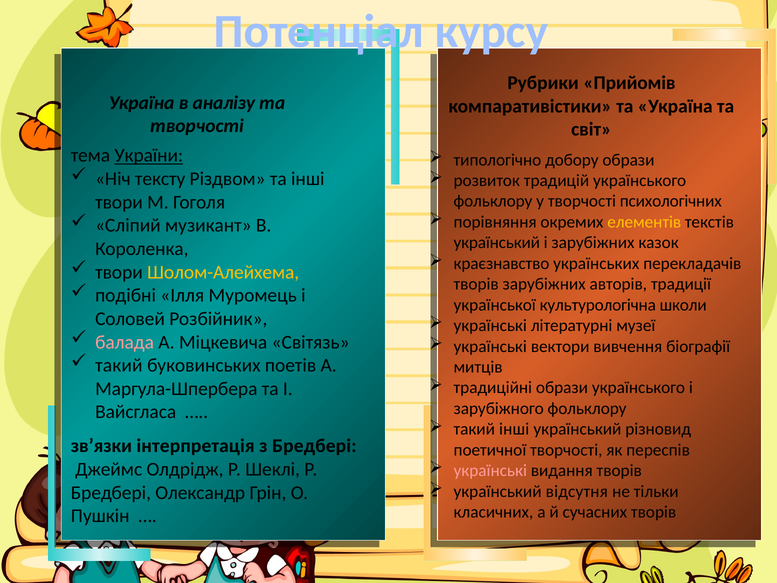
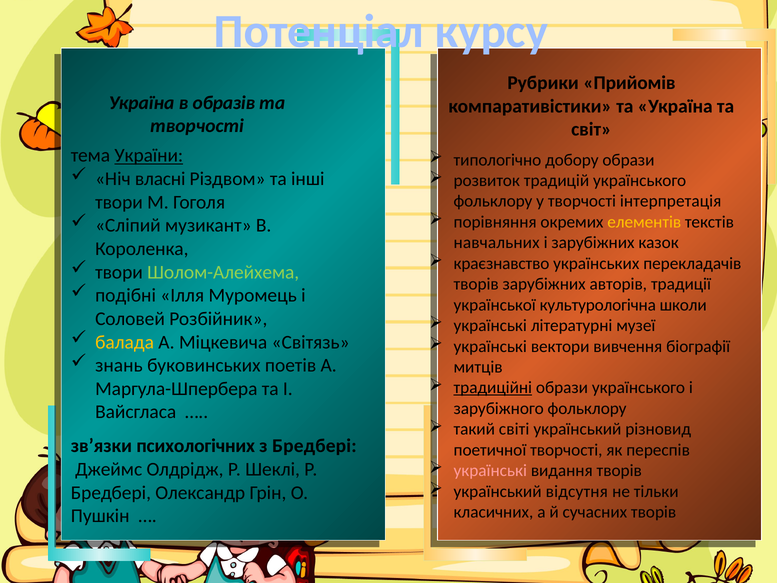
аналізу: аналізу -> образів (224, 103)
тексту: тексту -> власні (160, 179)
психологічних: психологічних -> інтерпретація (671, 201)
український: український -> навчальних (497, 243)
Шолом-Алейхема colour: yellow -> light green (223, 272)
балада colour: pink -> yellow (125, 342)
такий: такий -> знань (119, 365)
традиційні underline: none -> present (493, 388)
такий інші: інші -> світі (514, 429)
інтерпретація: інтерпретація -> психологічних (196, 446)
